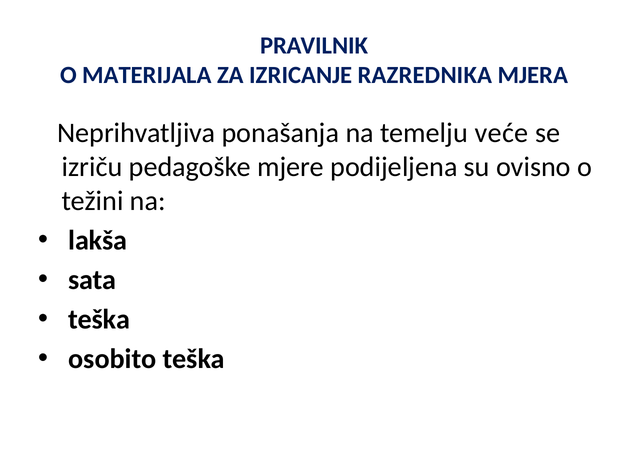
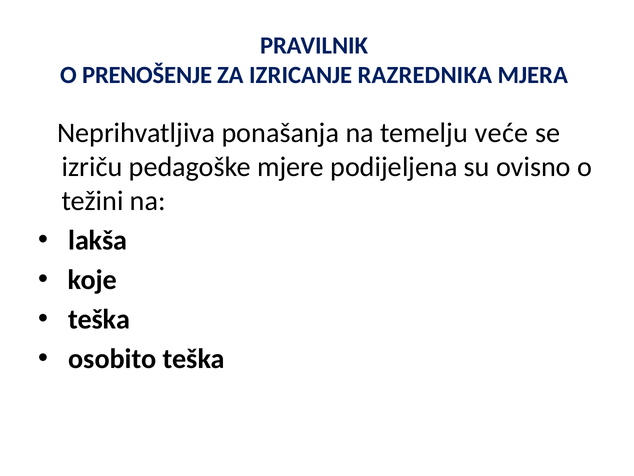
MATERIJALA: MATERIJALA -> PRENOŠENJE (147, 75)
sata: sata -> koje (92, 280)
